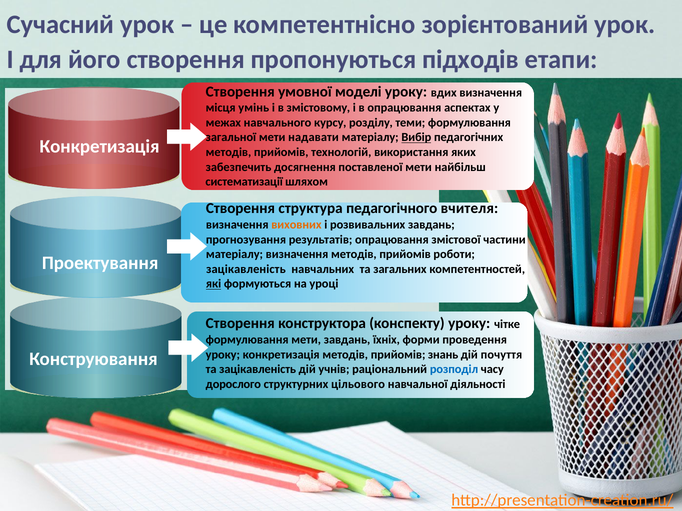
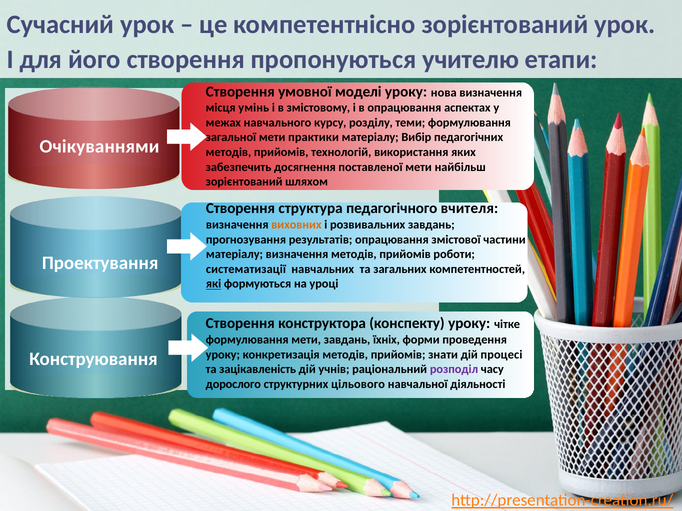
підходів: підходів -> учителю (471, 60)
вдих: вдих -> нова (444, 93)
надавати: надавати -> практики (314, 138)
Вибір underline: present -> none (416, 138)
Конкретизація: Конкретизація -> Очікуваннями (99, 147)
систематизації: систематизації -> зорієнтований (244, 182)
зацікавленість: зацікавленість -> систематизації (246, 269)
знань: знань -> знати (443, 355)
почуття: почуття -> процесі (501, 355)
розподіл colour: blue -> purple (454, 370)
